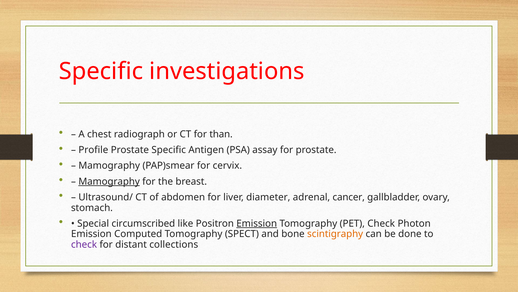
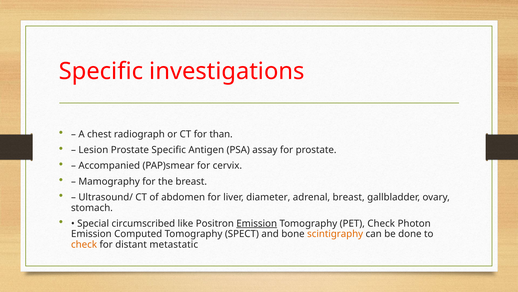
Profile: Profile -> Lesion (93, 150)
Mamography: Mamography -> Accompanied (109, 165)
Mamography underline: present -> none (109, 181)
adrenal cancer: cancer -> breast (349, 197)
check colour: purple -> orange (84, 244)
collections: collections -> metastatic (174, 244)
